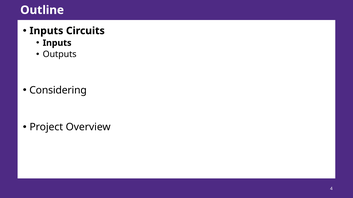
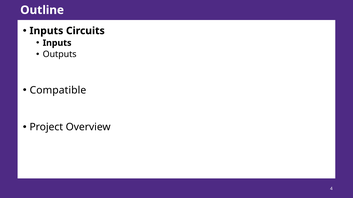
Considering: Considering -> Compatible (58, 91)
